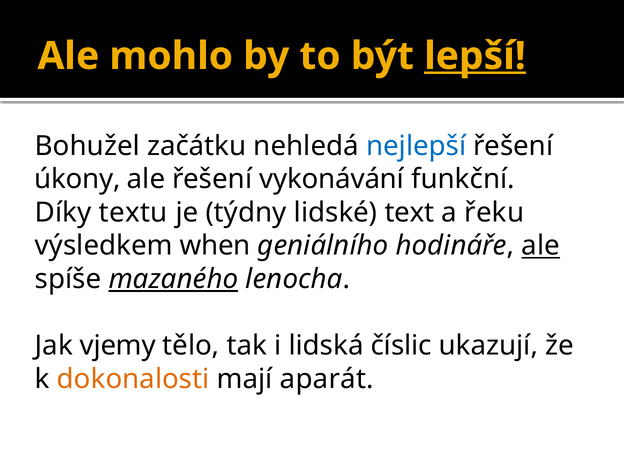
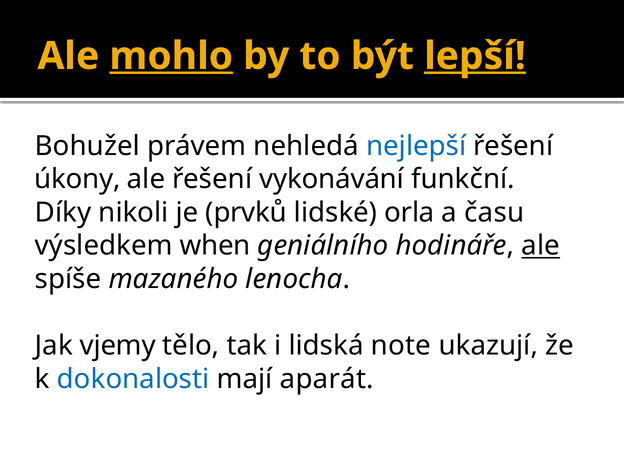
mohlo underline: none -> present (171, 56)
začátku: začátku -> právem (197, 146)
textu: textu -> nikoli (133, 213)
týdny: týdny -> prvků (246, 213)
text: text -> orla (409, 213)
řeku: řeku -> času (494, 213)
mazaného underline: present -> none (173, 279)
číslic: číslic -> note (401, 346)
dokonalosti colour: orange -> blue (133, 379)
